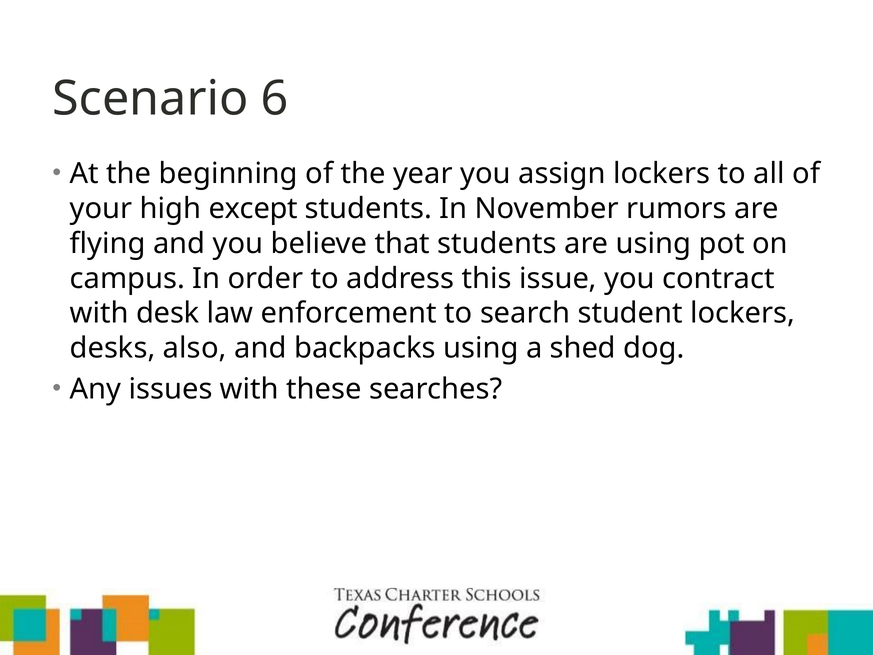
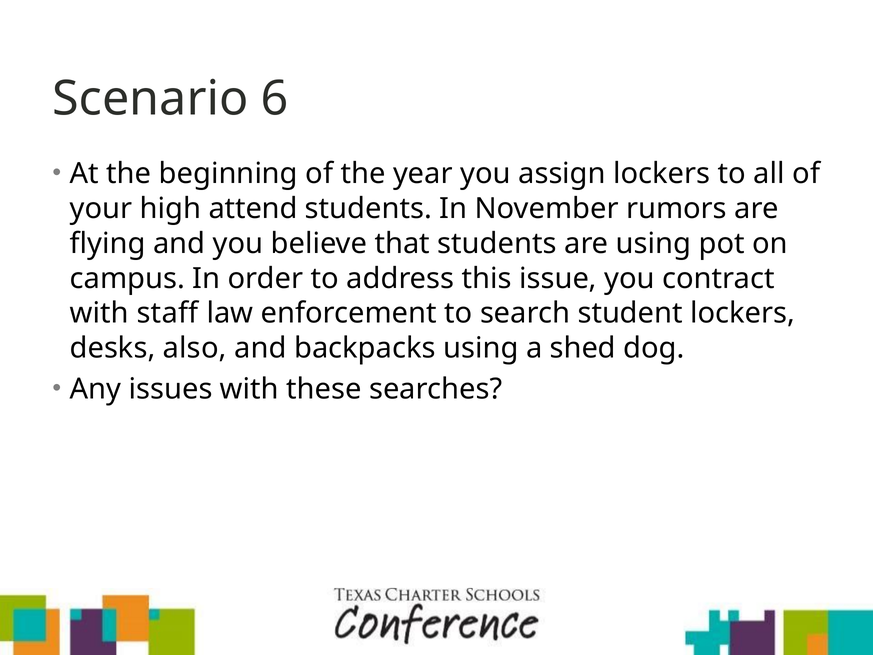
except: except -> attend (253, 208)
desk: desk -> staff (167, 313)
